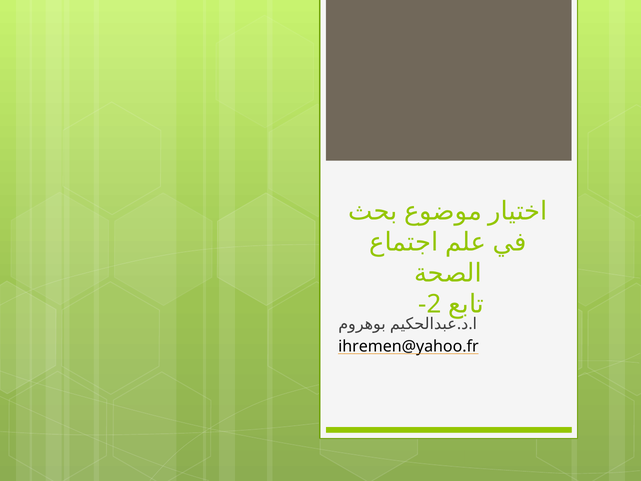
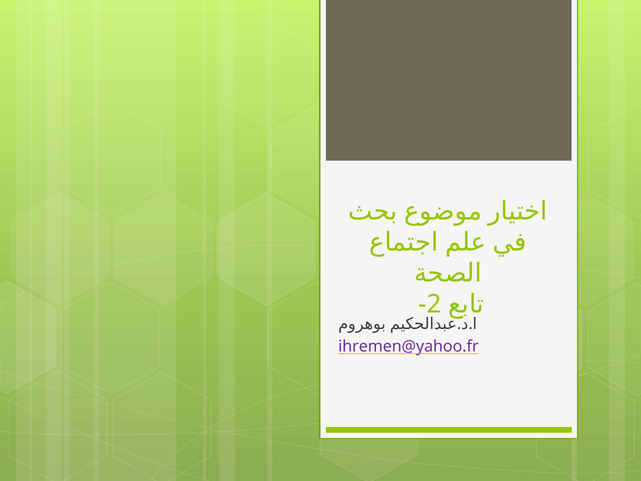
ihremen@yahoo.fr colour: black -> purple (408, 346)
